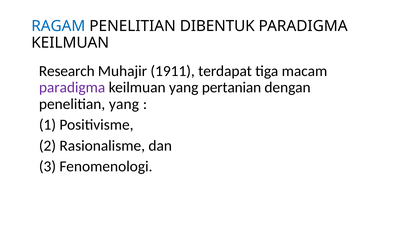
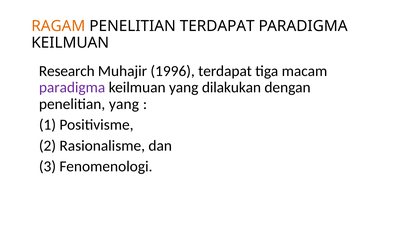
RAGAM colour: blue -> orange (58, 26)
PENELITIAN DIBENTUK: DIBENTUK -> TERDAPAT (217, 26)
1911: 1911 -> 1996 (173, 71)
pertanian: pertanian -> dilakukan (231, 88)
